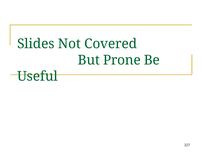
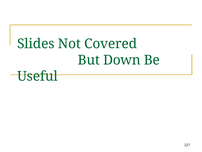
Prone: Prone -> Down (122, 60)
